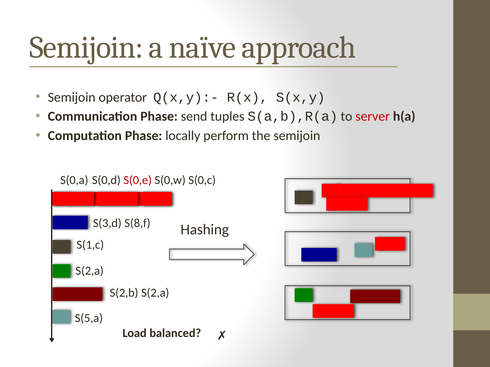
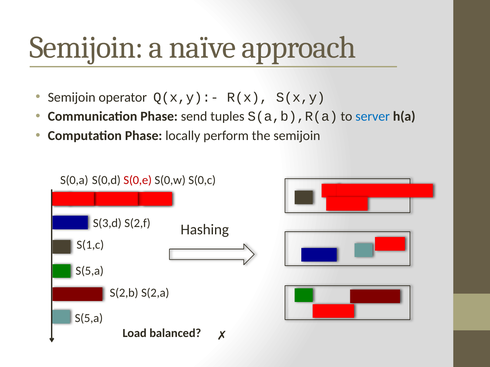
server colour: red -> blue (373, 117)
S(8,f: S(8,f -> S(2,f (137, 224)
S(2,a: S(2,a -> S(5,a (90, 271)
